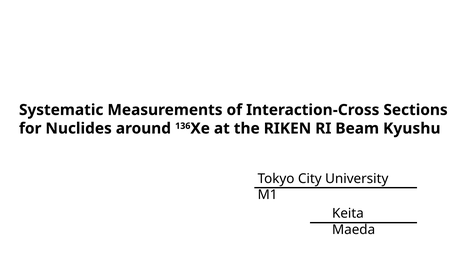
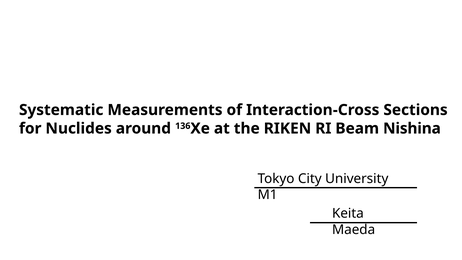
Kyushu: Kyushu -> Nishina (412, 128)
